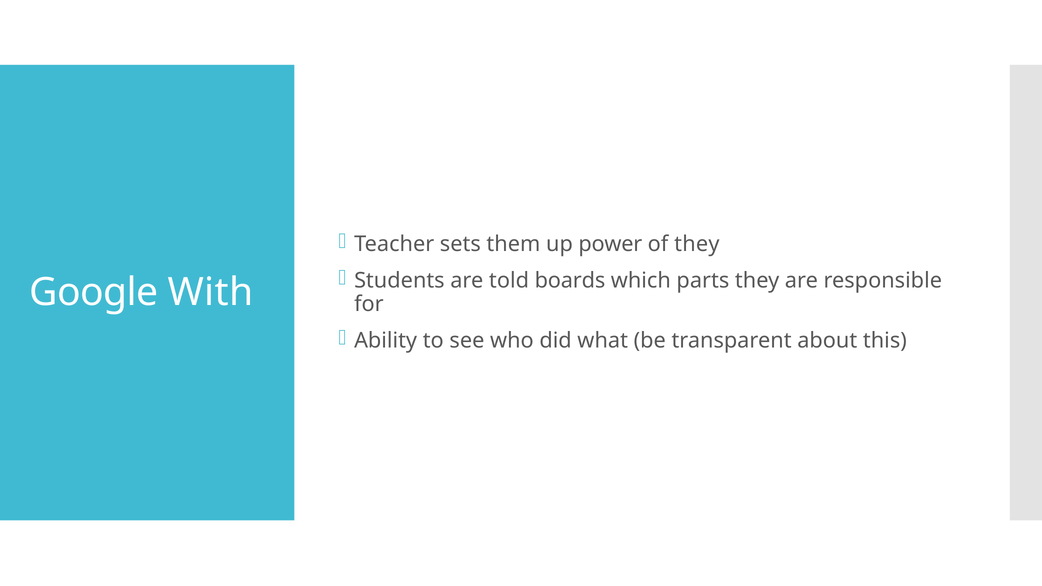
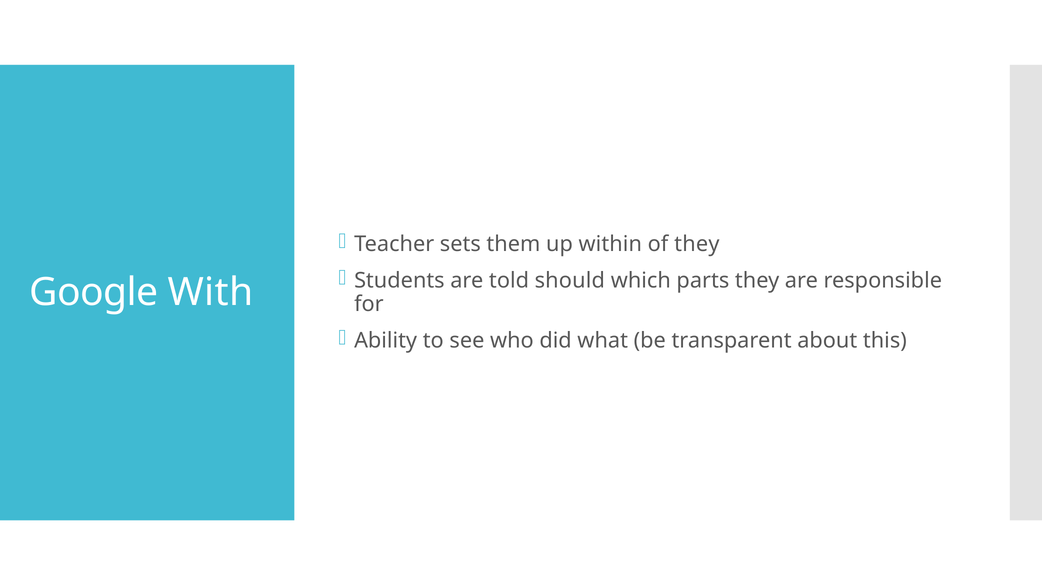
power: power -> within (610, 244)
boards: boards -> should (570, 281)
